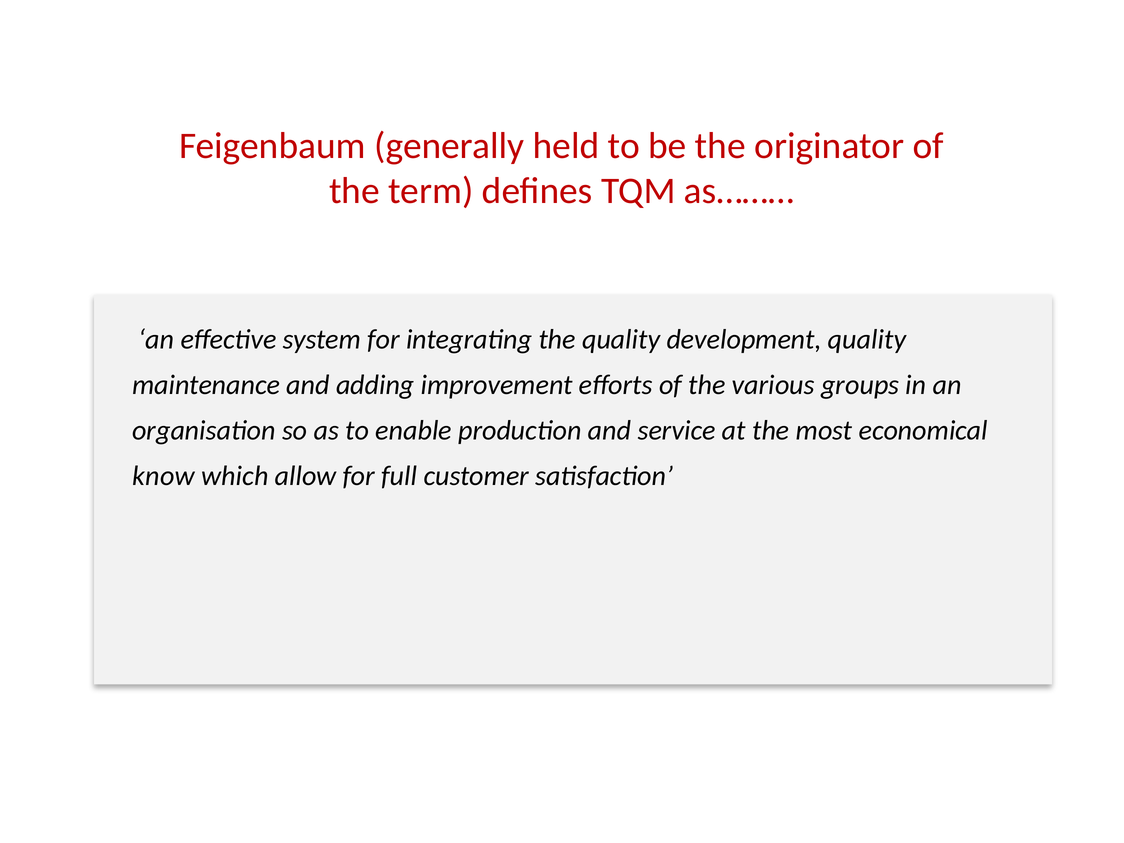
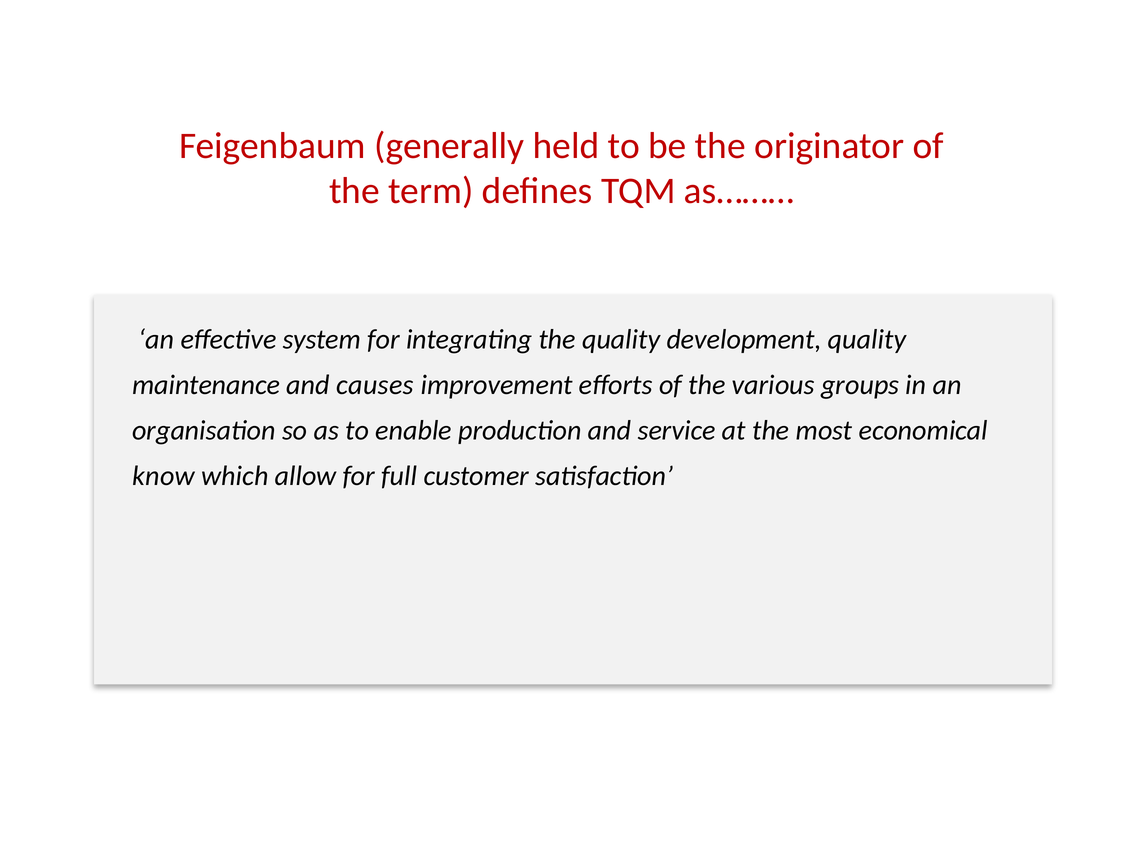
adding: adding -> causes (375, 385)
